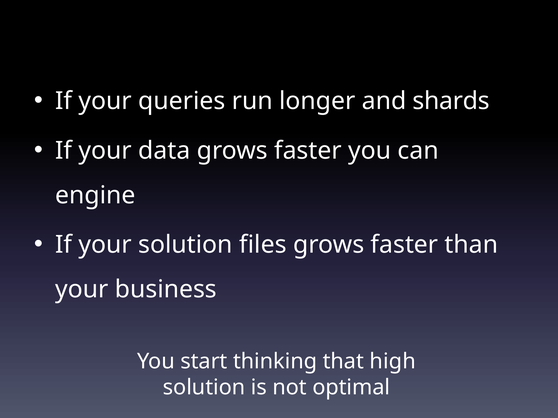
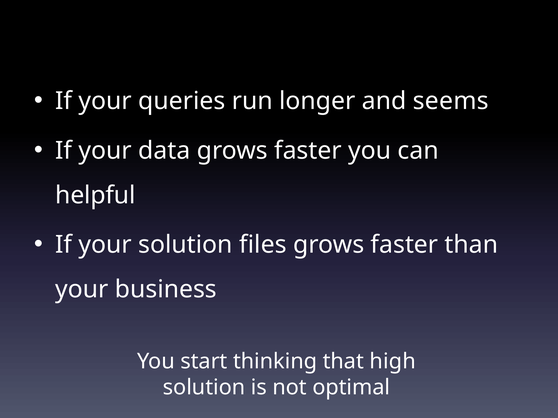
shards: shards -> seems (451, 101)
engine: engine -> helpful (95, 195)
